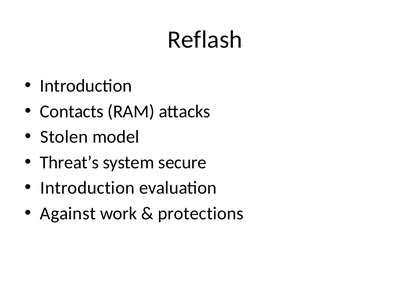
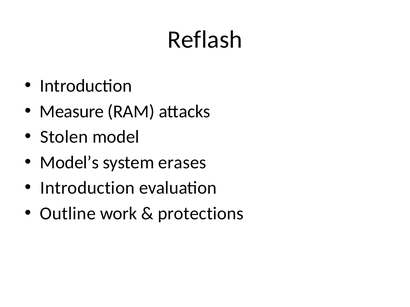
Contacts: Contacts -> Measure (72, 112)
Threat’s: Threat’s -> Model’s (69, 163)
secure: secure -> erases (182, 163)
Against: Against -> Outline (68, 214)
